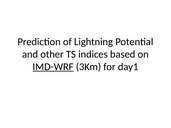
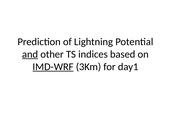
and underline: none -> present (30, 54)
